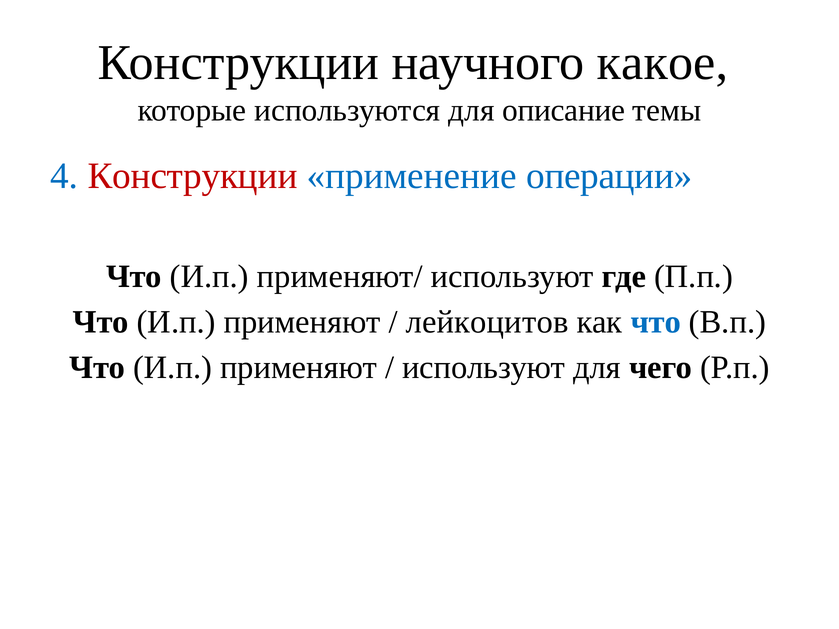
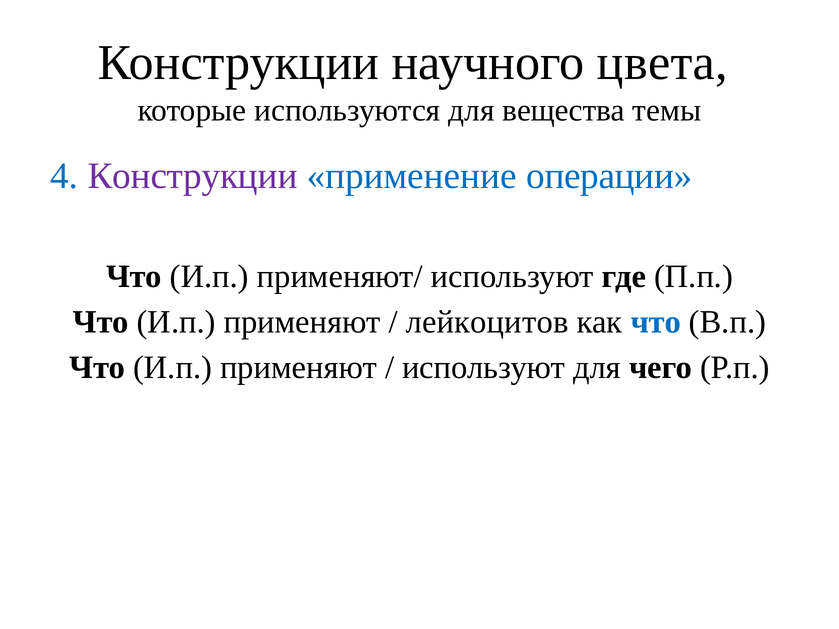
какое: какое -> цвета (662, 63)
описание: описание -> вещества (564, 111)
Конструкции colour: red -> purple (193, 176)
